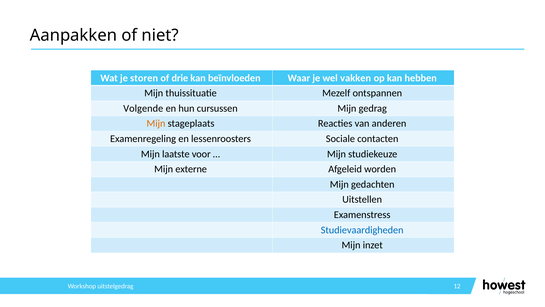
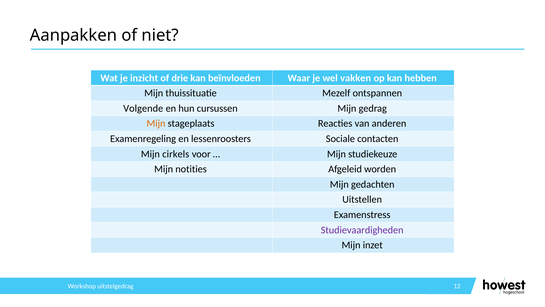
storen: storen -> inzicht (144, 78)
laatste: laatste -> cirkels (176, 154)
externe: externe -> notities (191, 169)
Studievaardigheden colour: blue -> purple (362, 230)
